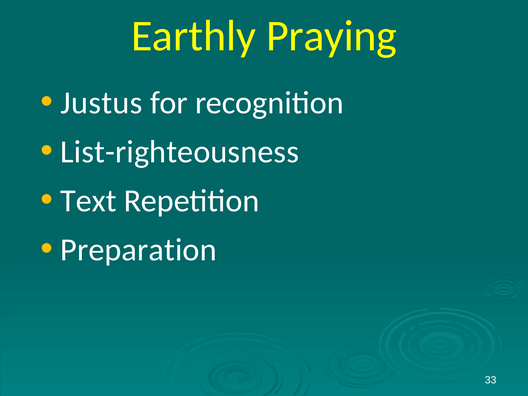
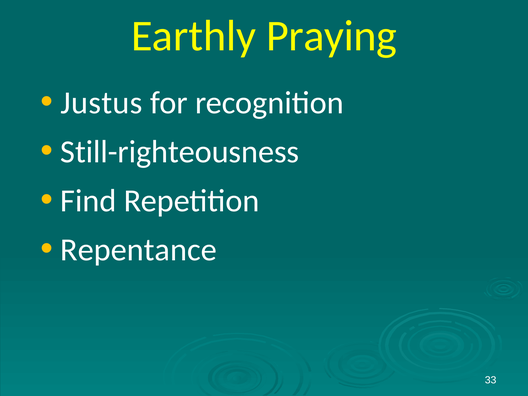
List-righteousness: List-righteousness -> Still-righteousness (180, 152)
Text: Text -> Find (88, 201)
Preparation: Preparation -> Repentance (139, 250)
